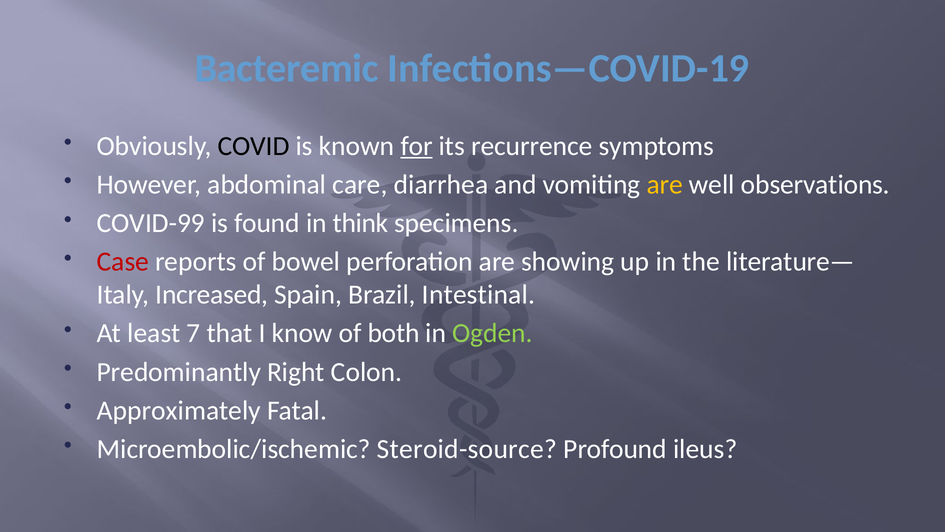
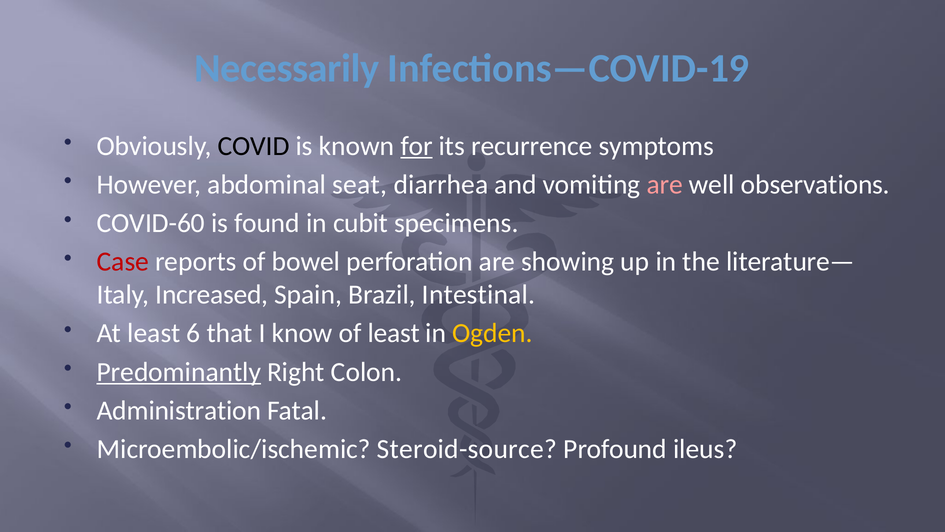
Bacteremic: Bacteremic -> Necessarily (287, 68)
care: care -> seat (360, 184)
are colour: yellow -> pink (665, 184)
COVID-99: COVID-99 -> COVID-60 (151, 223)
think: think -> cubit (361, 223)
7: 7 -> 6 (193, 333)
of both: both -> least (394, 333)
Ogden colour: light green -> yellow (493, 333)
Predominantly underline: none -> present (179, 372)
Approximately: Approximately -> Administration (179, 410)
